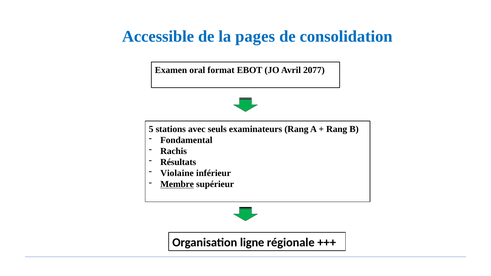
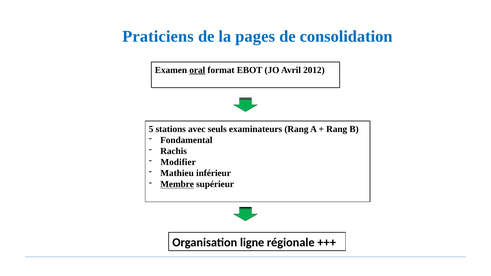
Accessible: Accessible -> Praticiens (158, 36)
oral underline: none -> present (197, 70)
2077: 2077 -> 2012 (314, 70)
Résultats: Résultats -> Modifier (178, 162)
Violaine: Violaine -> Mathieu (177, 173)
